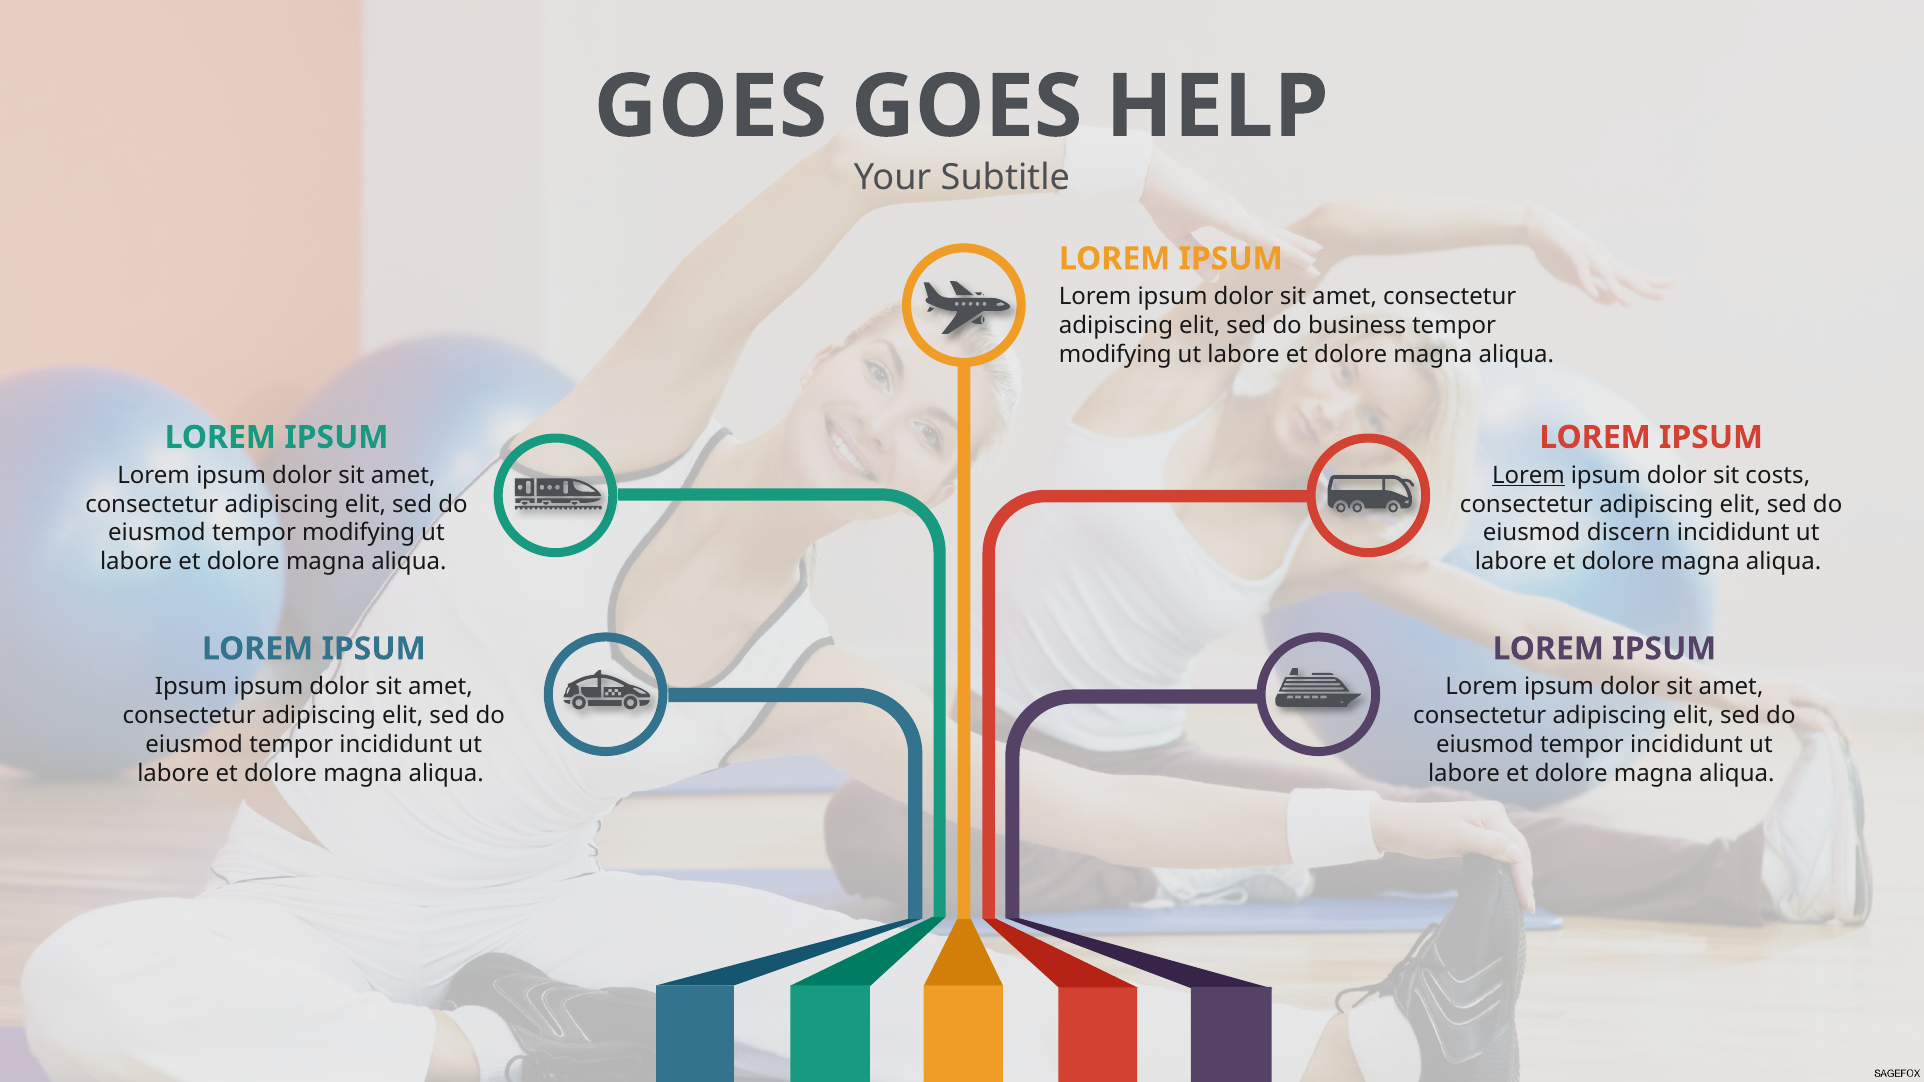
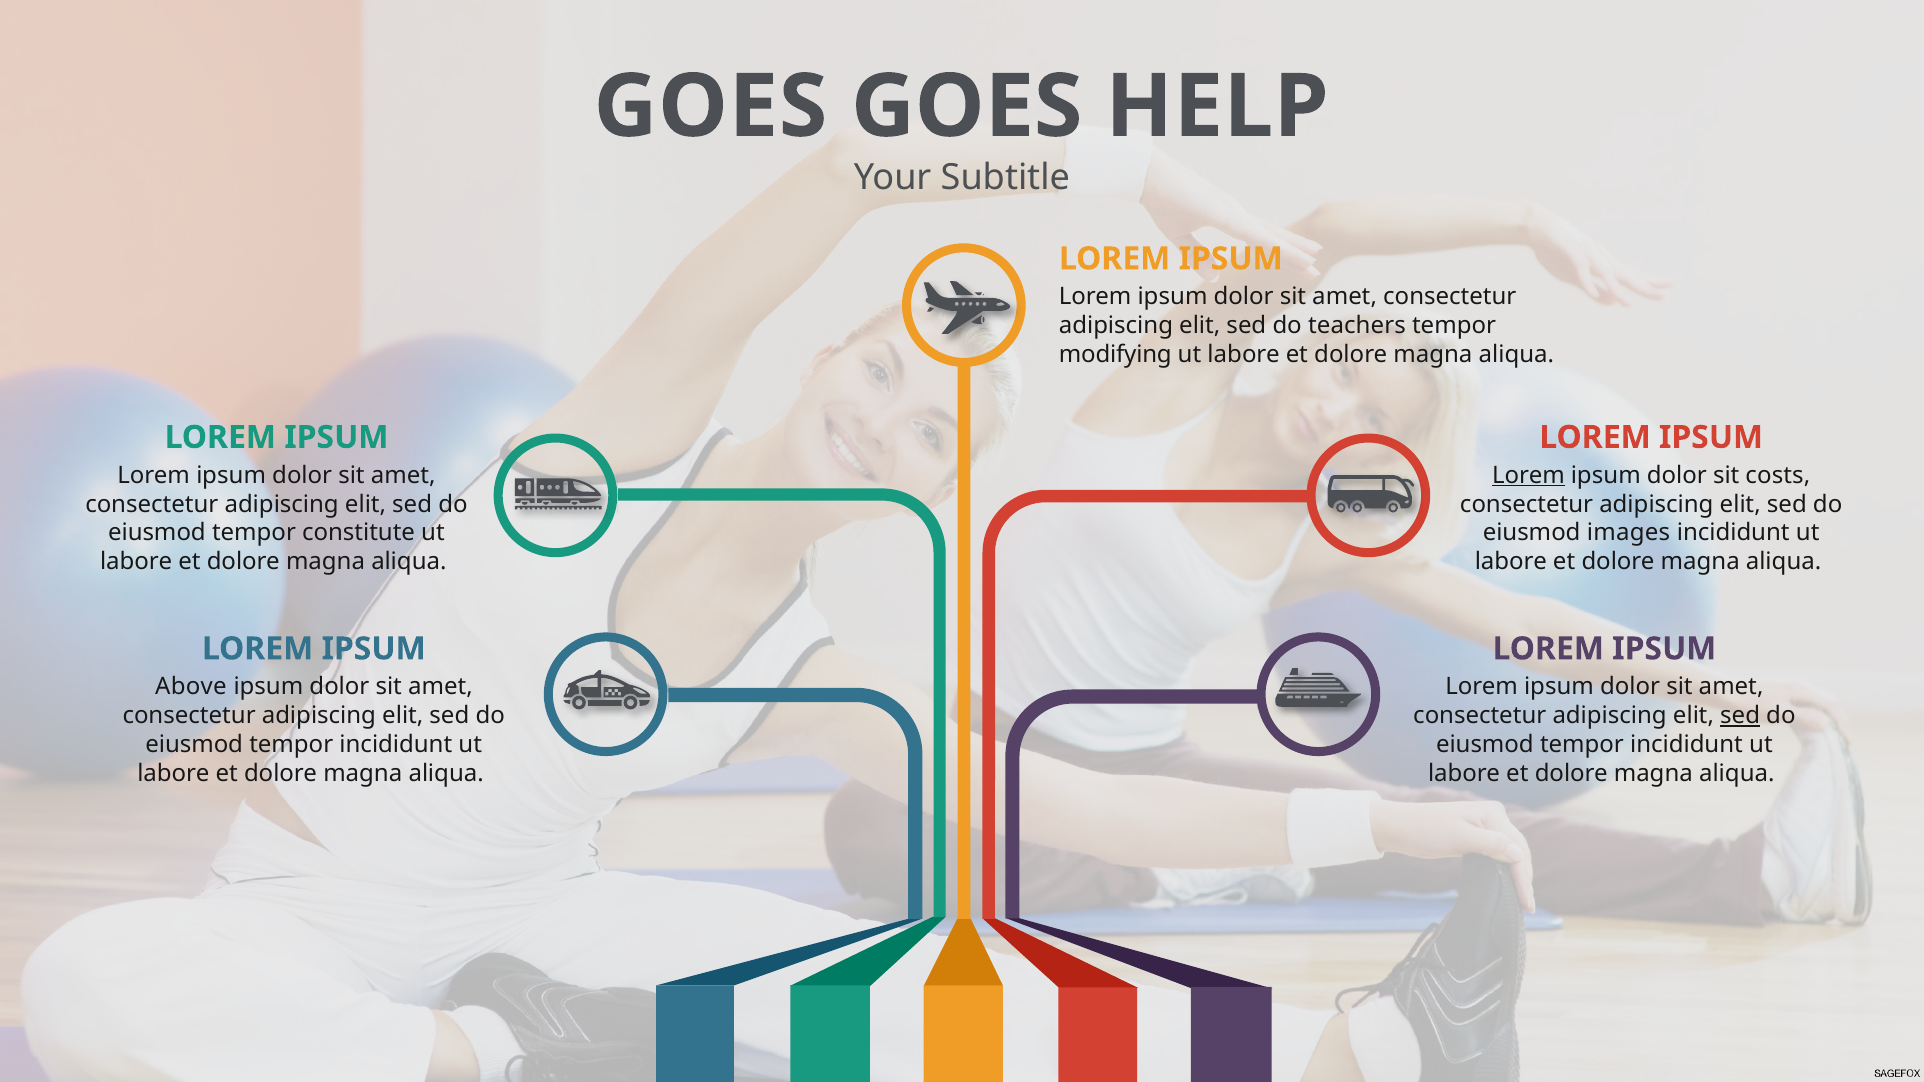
business: business -> teachers (1357, 326)
eiusmod tempor modifying: modifying -> constitute (359, 533)
discern: discern -> images (1629, 533)
Ipsum: Ipsum -> Above (191, 687)
sed underline: none -> present (1740, 716)
